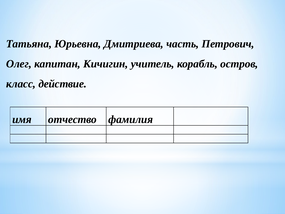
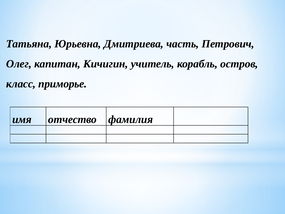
действие: действие -> приморье (63, 84)
